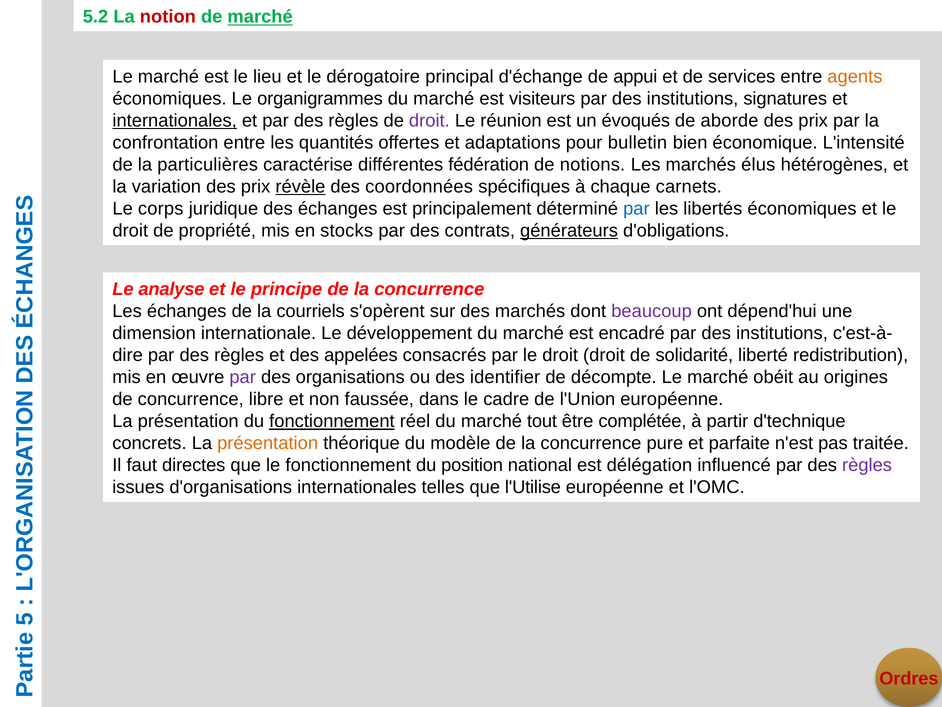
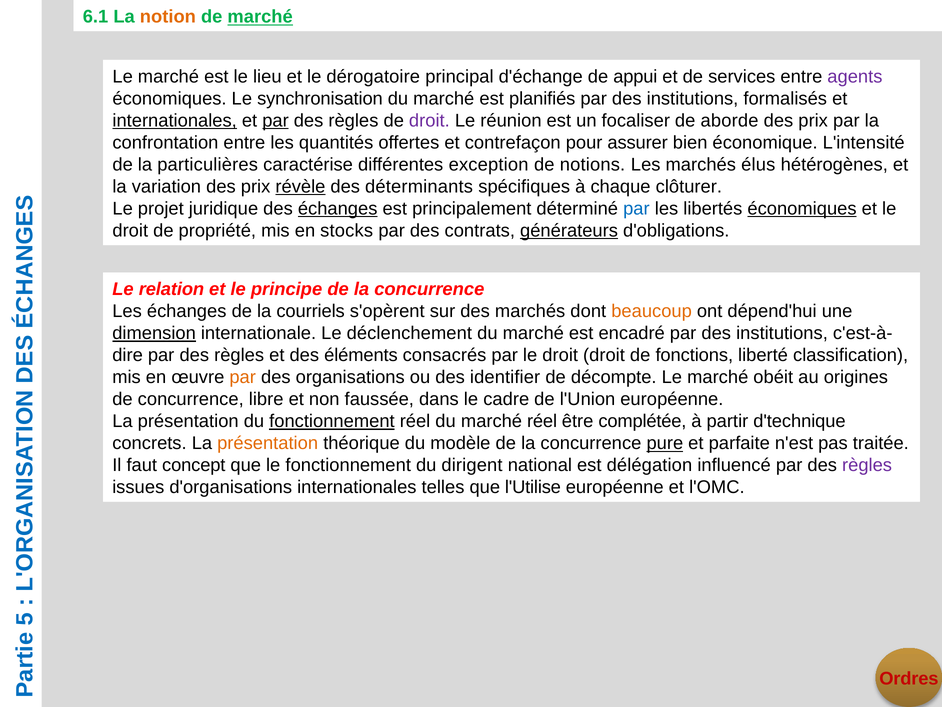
5.2: 5.2 -> 6.1 (96, 17)
notion colour: red -> orange (168, 17)
agents colour: orange -> purple (855, 77)
organigrammes: organigrammes -> synchronisation (320, 99)
visiteurs: visiteurs -> planifiés (542, 99)
signatures: signatures -> formalisés (785, 99)
par underline: none -> present (276, 121)
évoqués: évoqués -> focaliser (636, 121)
adaptations: adaptations -> contrefaçon (513, 143)
bulletin: bulletin -> assurer (638, 143)
fédération: fédération -> exception (489, 165)
coordonnées: coordonnées -> déterminants (419, 187)
carnets: carnets -> clôturer (689, 187)
corps: corps -> projet (161, 209)
échanges underline: none -> present (338, 209)
économiques underline: none -> present (802, 209)
analyse: analyse -> relation (171, 289)
beaucoup colour: purple -> orange (652, 311)
dimension underline: none -> present (154, 333)
développement: développement -> déclenchement (409, 333)
appelées: appelées -> éléments (361, 355)
solidarité: solidarité -> fonctions (694, 355)
redistribution: redistribution -> classification (851, 355)
par colour: purple -> orange (243, 377)
marché tout: tout -> réel (542, 421)
pure underline: none -> present (665, 443)
directes: directes -> concept (194, 465)
position: position -> dirigent (472, 465)
